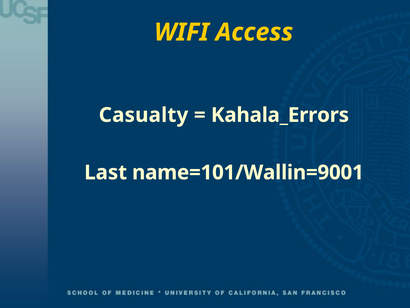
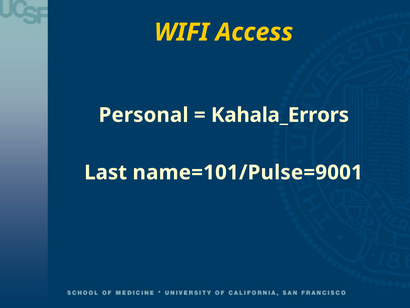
Casualty: Casualty -> Personal (144, 115)
name=101/Wallin=9001: name=101/Wallin=9001 -> name=101/Pulse=9001 (248, 172)
